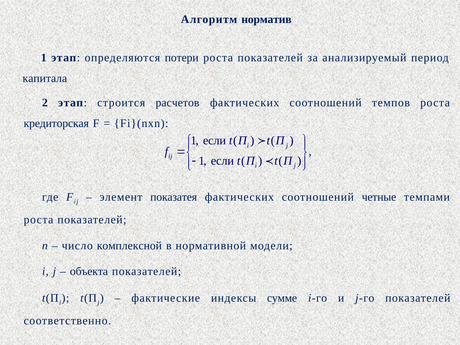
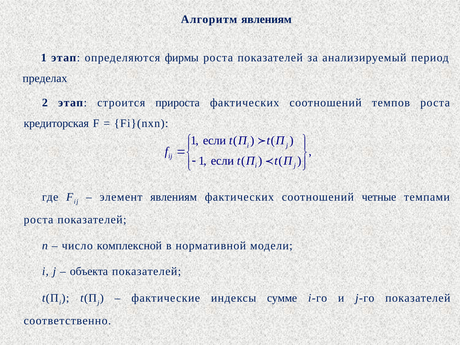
Алгоритм норматив: норматив -> явлениям (266, 19)
потери: потери -> фирмы (182, 58)
капитала: капитала -> пределах (45, 78)
расчетов: расчетов -> прироста (178, 103)
элемент показатея: показатея -> явлениям (174, 197)
